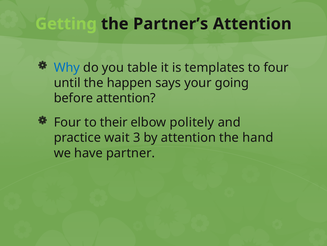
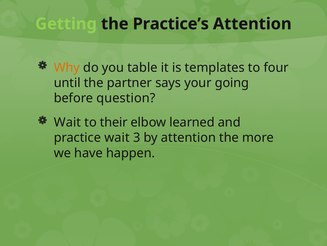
Partner’s: Partner’s -> Practice’s (171, 24)
Why colour: blue -> orange (67, 67)
happen: happen -> partner (129, 83)
before attention: attention -> question (126, 98)
Four: Four -> Wait (67, 122)
politely: politely -> learned (192, 122)
hand: hand -> more (258, 137)
partner: partner -> happen (131, 153)
